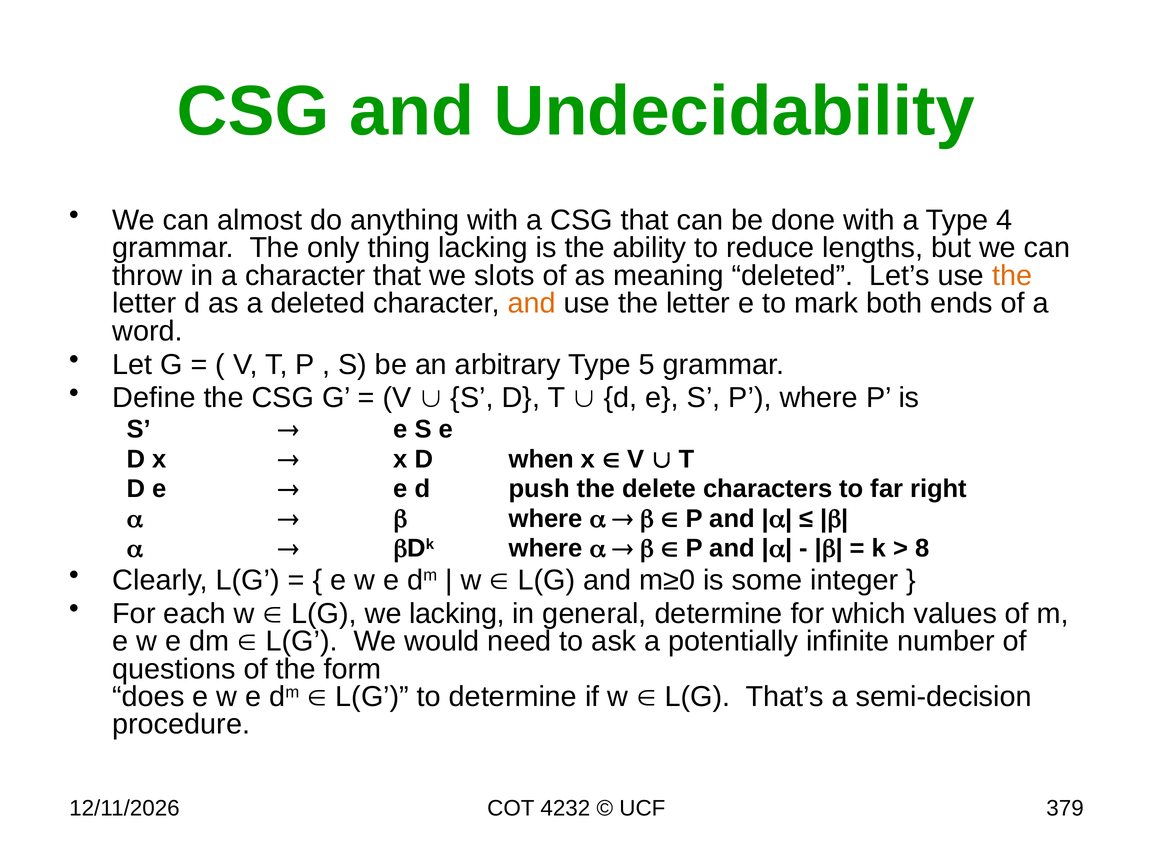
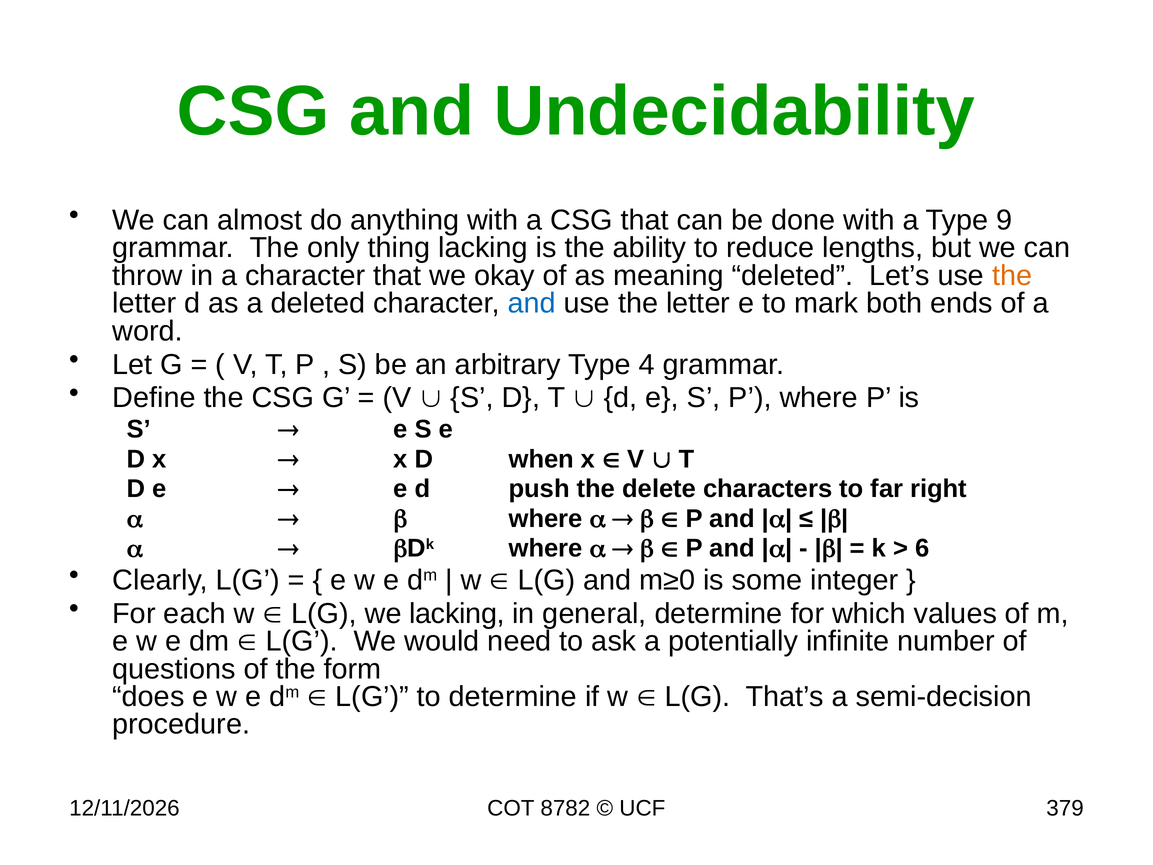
4: 4 -> 9 (1004, 220)
slots: slots -> okay (504, 276)
and colour: orange -> blue (532, 303)
5: 5 -> 4 (647, 364)
8: 8 -> 6 (922, 548)
4232: 4232 -> 8782 (565, 808)
